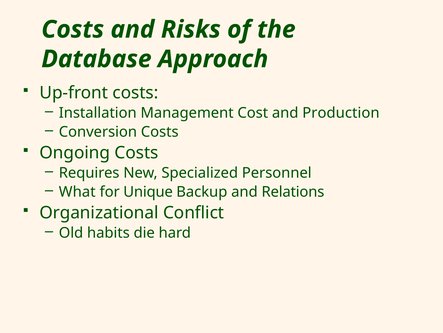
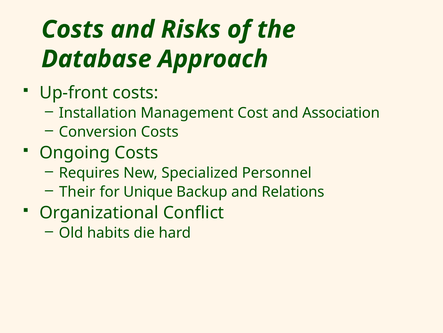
Production: Production -> Association (341, 113)
What: What -> Their (77, 192)
